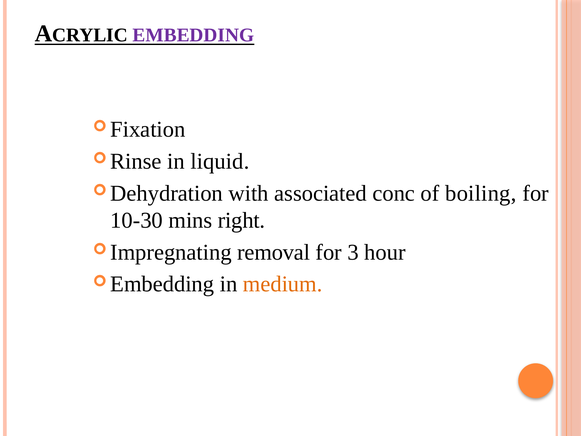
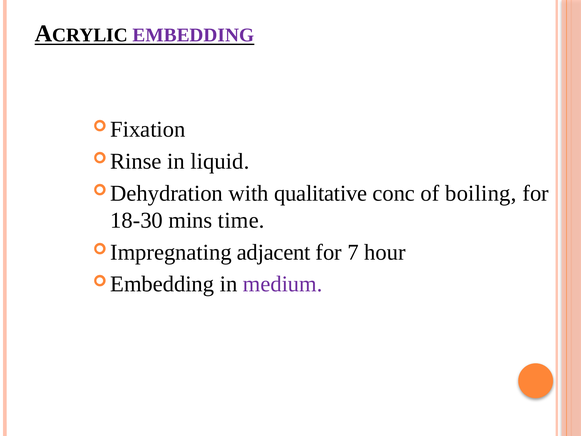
associated: associated -> qualitative (321, 193)
10-30: 10-30 -> 18-30 (137, 220)
right: right -> time (241, 220)
removal: removal -> adjacent (274, 252)
3: 3 -> 7 (353, 252)
medium colour: orange -> purple (283, 284)
